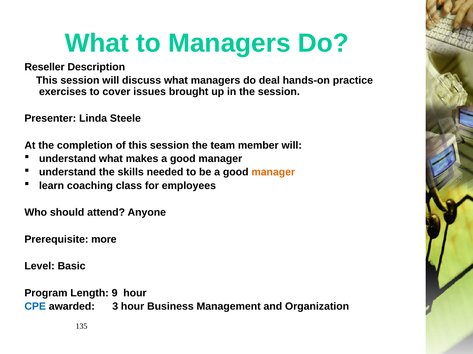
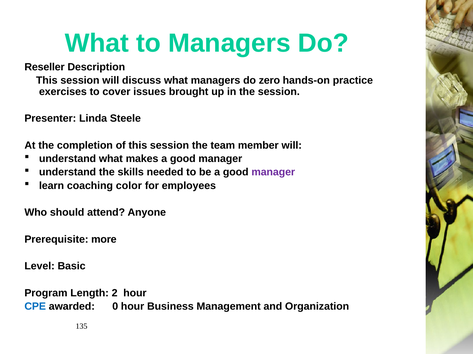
deal: deal -> zero (269, 81)
manager colour: orange -> purple (273, 173)
class: class -> color (129, 186)
9: 9 -> 2 (115, 294)
3: 3 -> 0 (115, 307)
